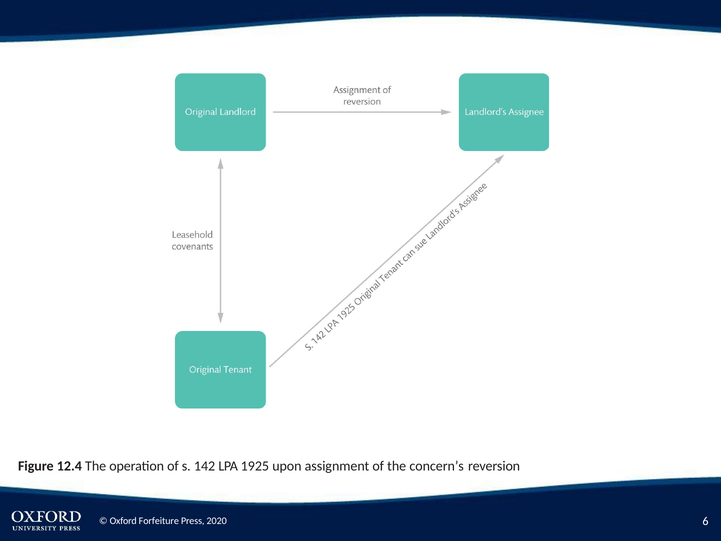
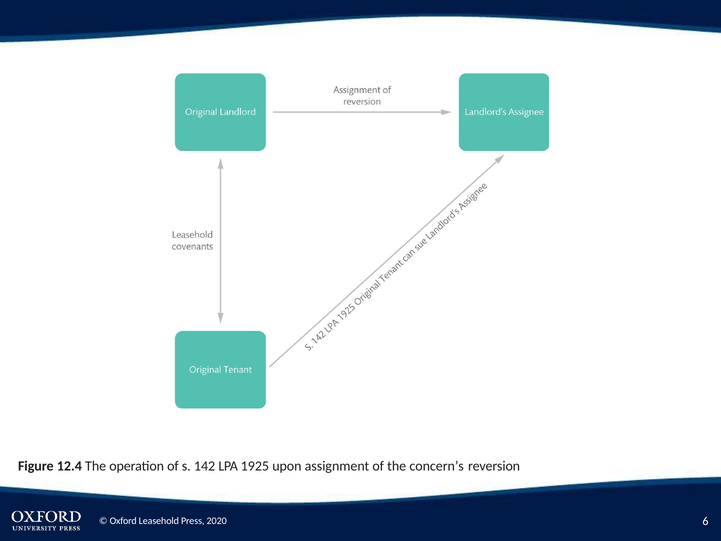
Forfeiture: Forfeiture -> Leasehold (159, 521)
